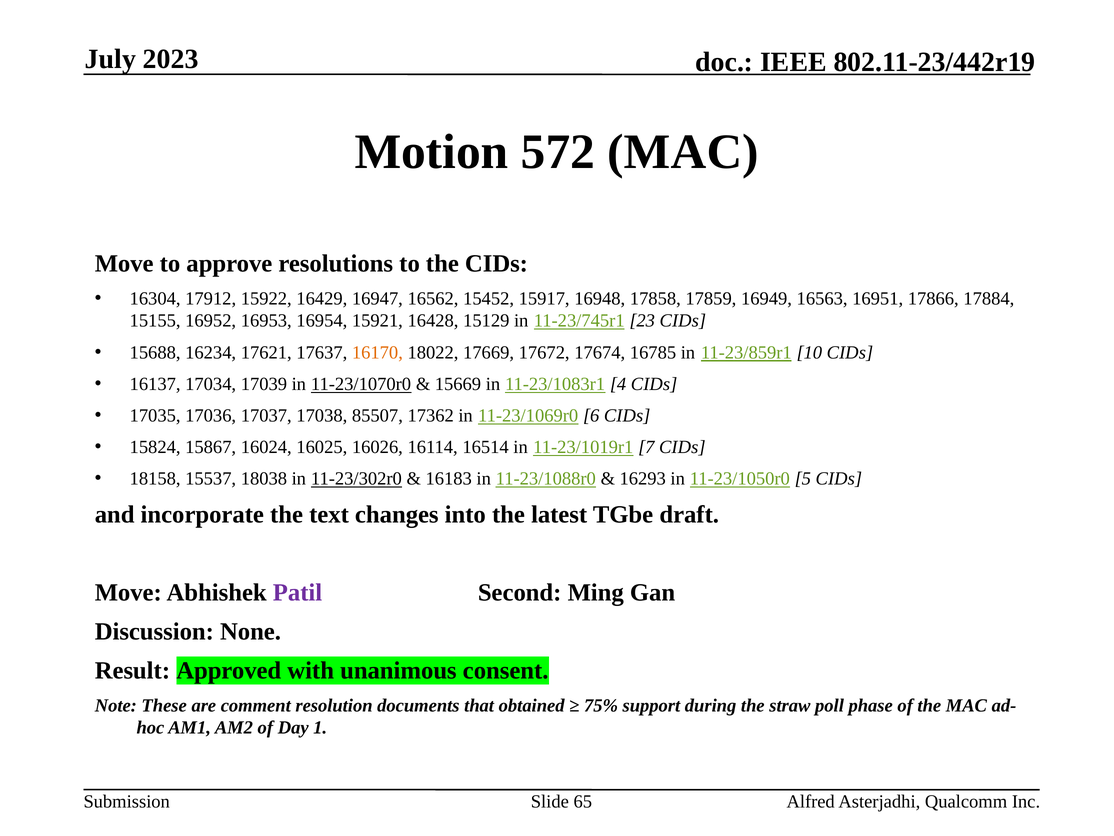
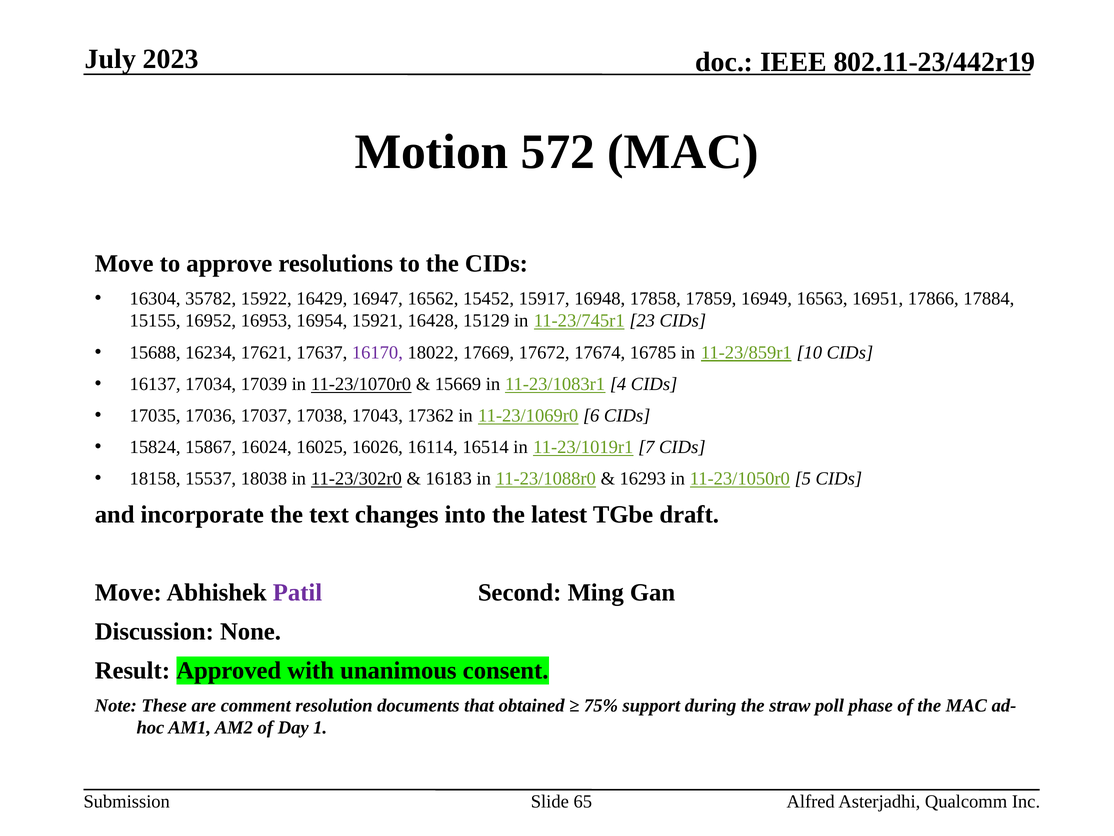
17912: 17912 -> 35782 (211, 298)
16170 colour: orange -> purple (377, 352)
85507: 85507 -> 17043 (377, 415)
